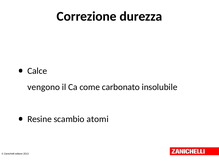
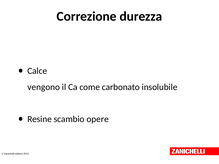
atomi: atomi -> opere (98, 119)
